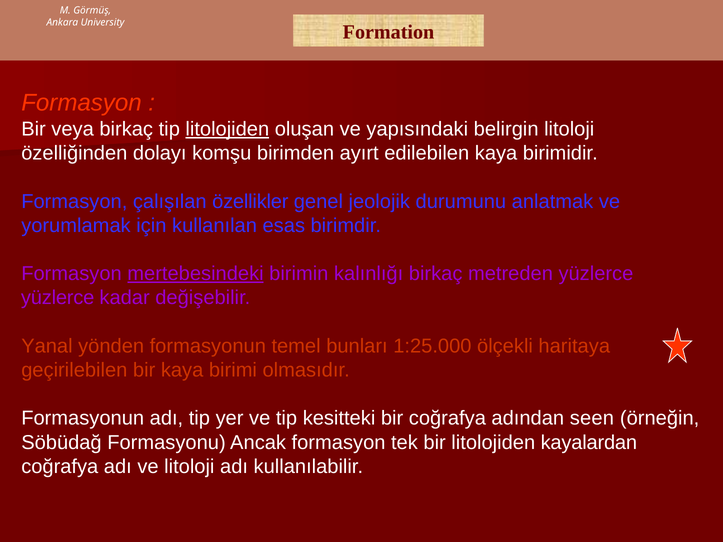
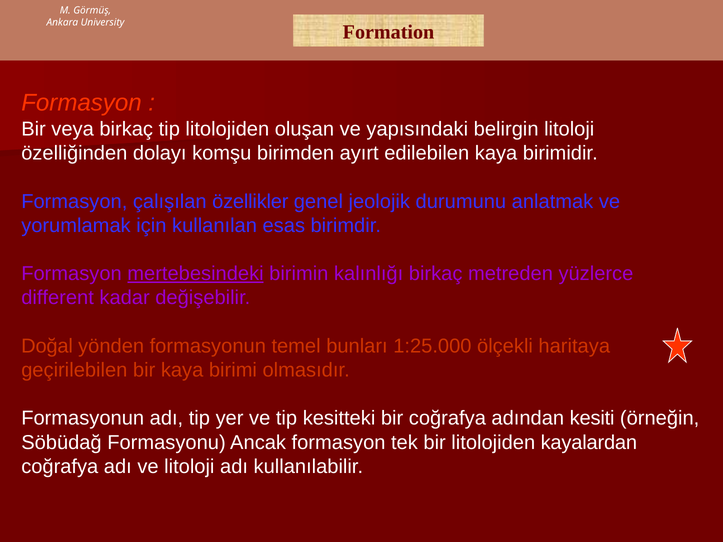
litolojiden underline: present -> none (227, 129)
yüzlerce: yüzlerce -> different (58, 298)
Yanal: Yanal -> Doğal (47, 346)
seen: seen -> kesiti (592, 418)
